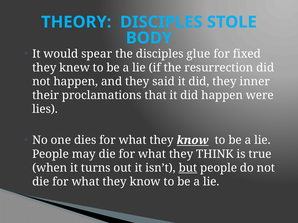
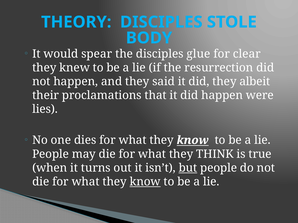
fixed: fixed -> clear (247, 54)
inner: inner -> albeit (255, 82)
know underline: none -> present (145, 182)
